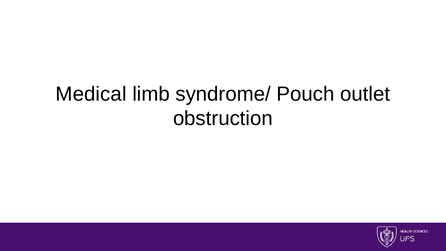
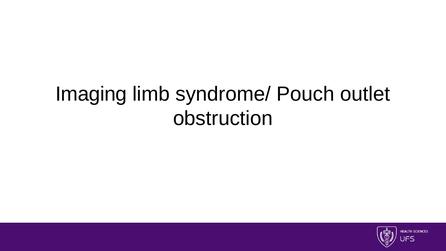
Medical: Medical -> Imaging (91, 94)
